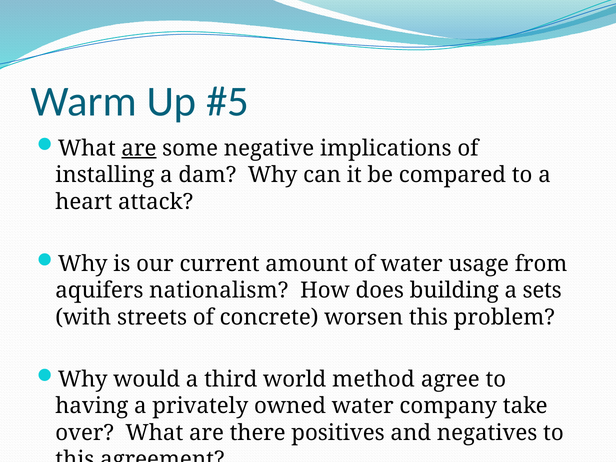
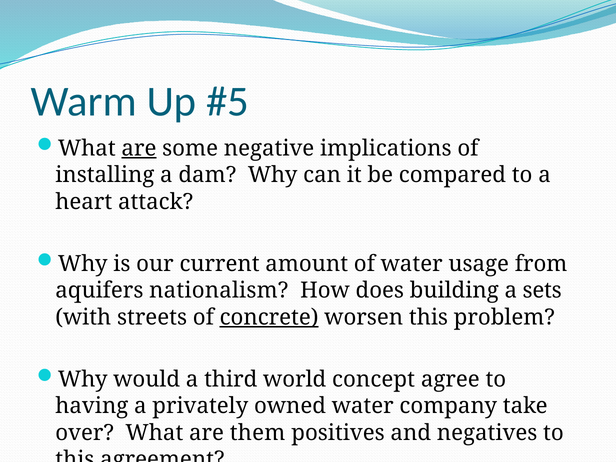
concrete underline: none -> present (269, 317)
method: method -> concept (374, 379)
there: there -> them (258, 433)
